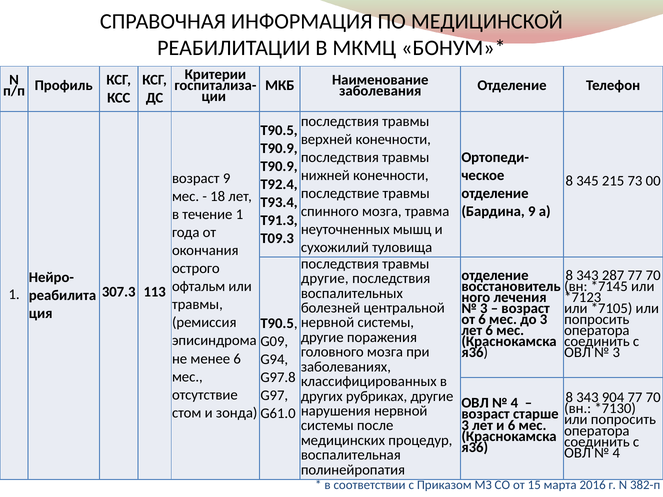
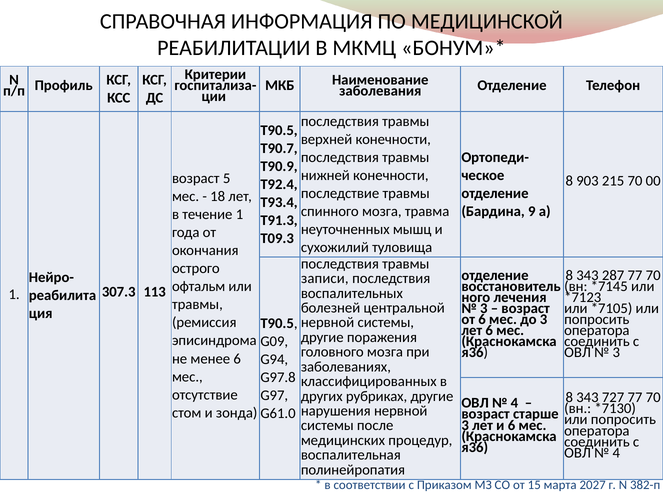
T90.9: T90.9 -> T90.7 (279, 149)
возраст 9: 9 -> 5 (227, 179)
345: 345 -> 903 (587, 181)
215 73: 73 -> 70 (635, 181)
другие: другие -> записи (325, 279)
904: 904 -> 727 (613, 398)
2016: 2016 -> 2027 (593, 485)
